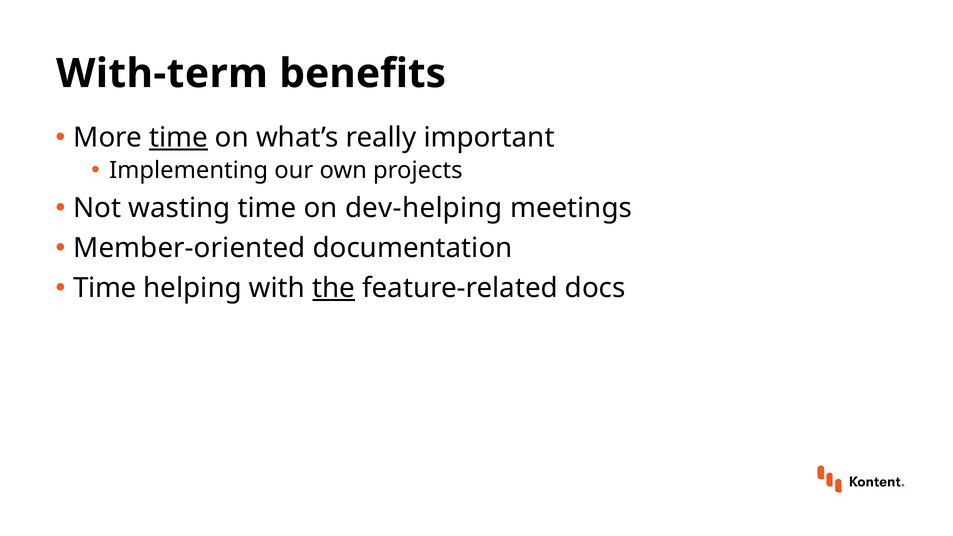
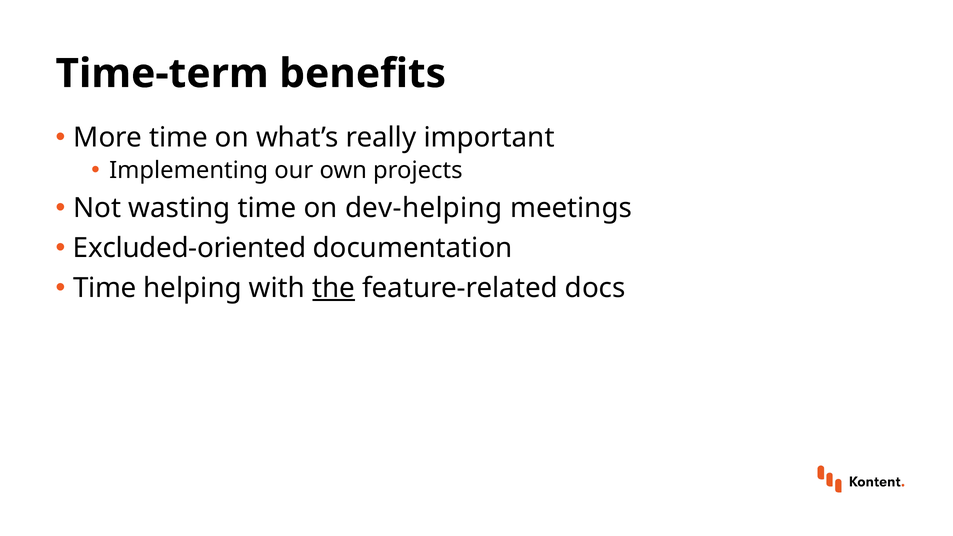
With-term: With-term -> Time-term (162, 74)
time underline: present -> none (178, 138)
Member-oriented: Member-oriented -> Excluded-oriented (190, 248)
